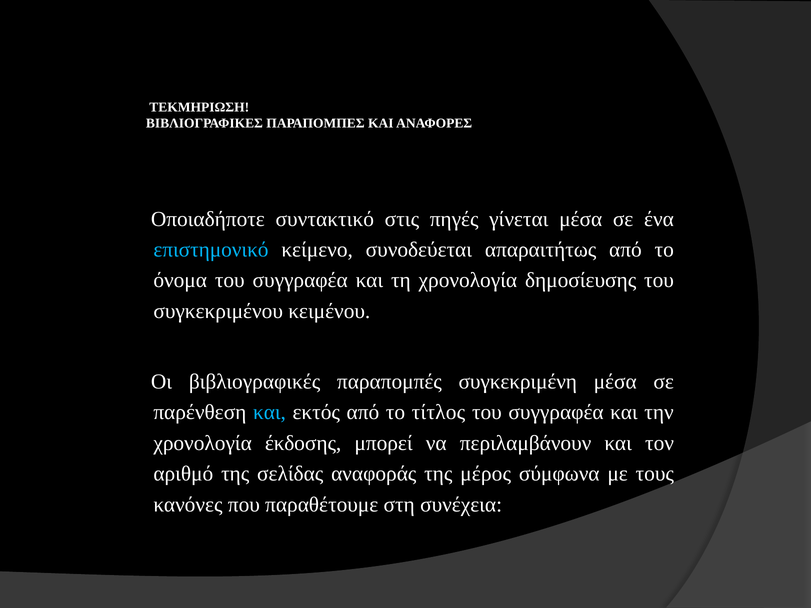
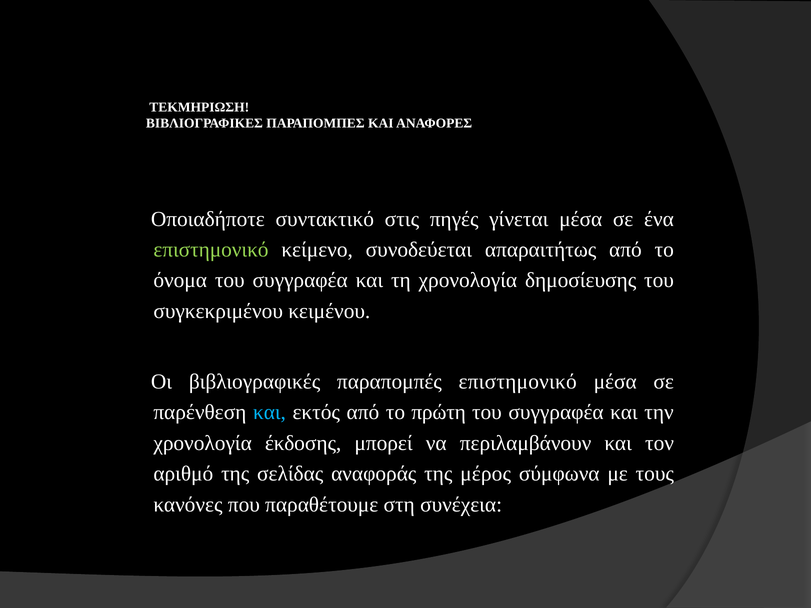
επιστημονικό colour: light blue -> light green (211, 250)
παραπομπές συγκεκριμένη: συγκεκριμένη -> επιστημονικό (518, 382)
τίτλος: τίτλος -> πρώτη (439, 413)
